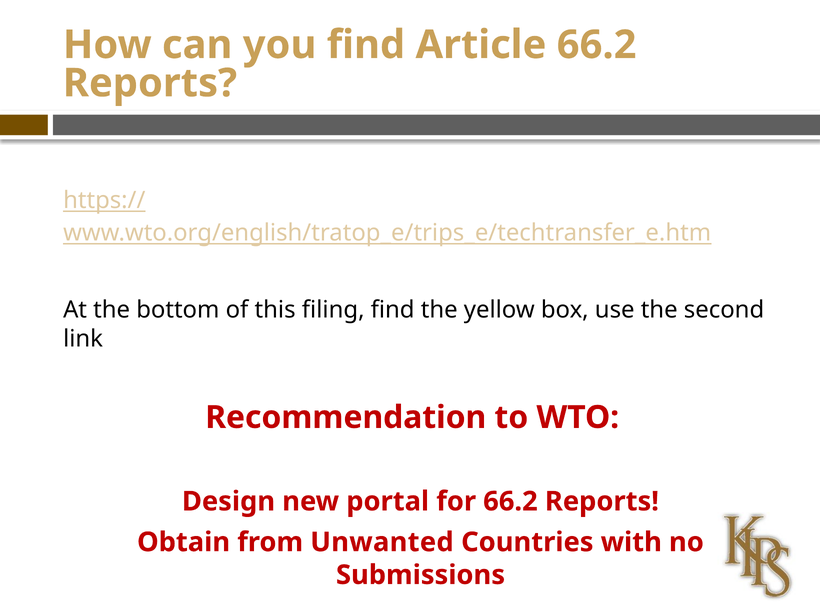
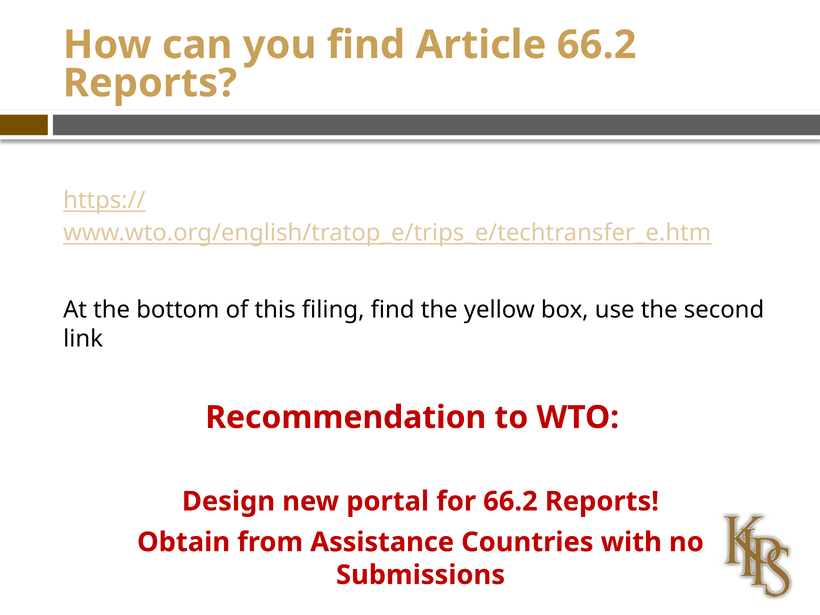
Unwanted: Unwanted -> Assistance (382, 542)
